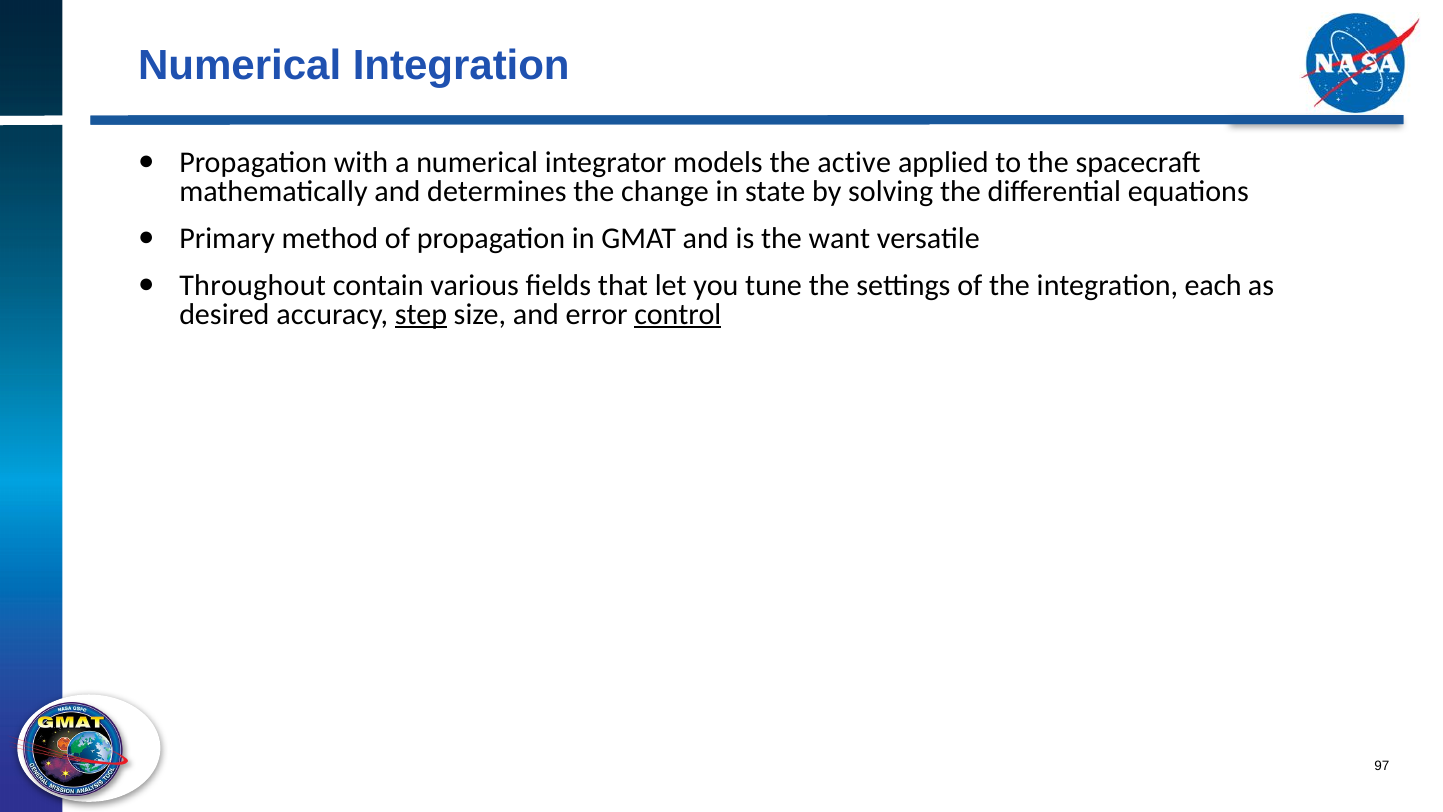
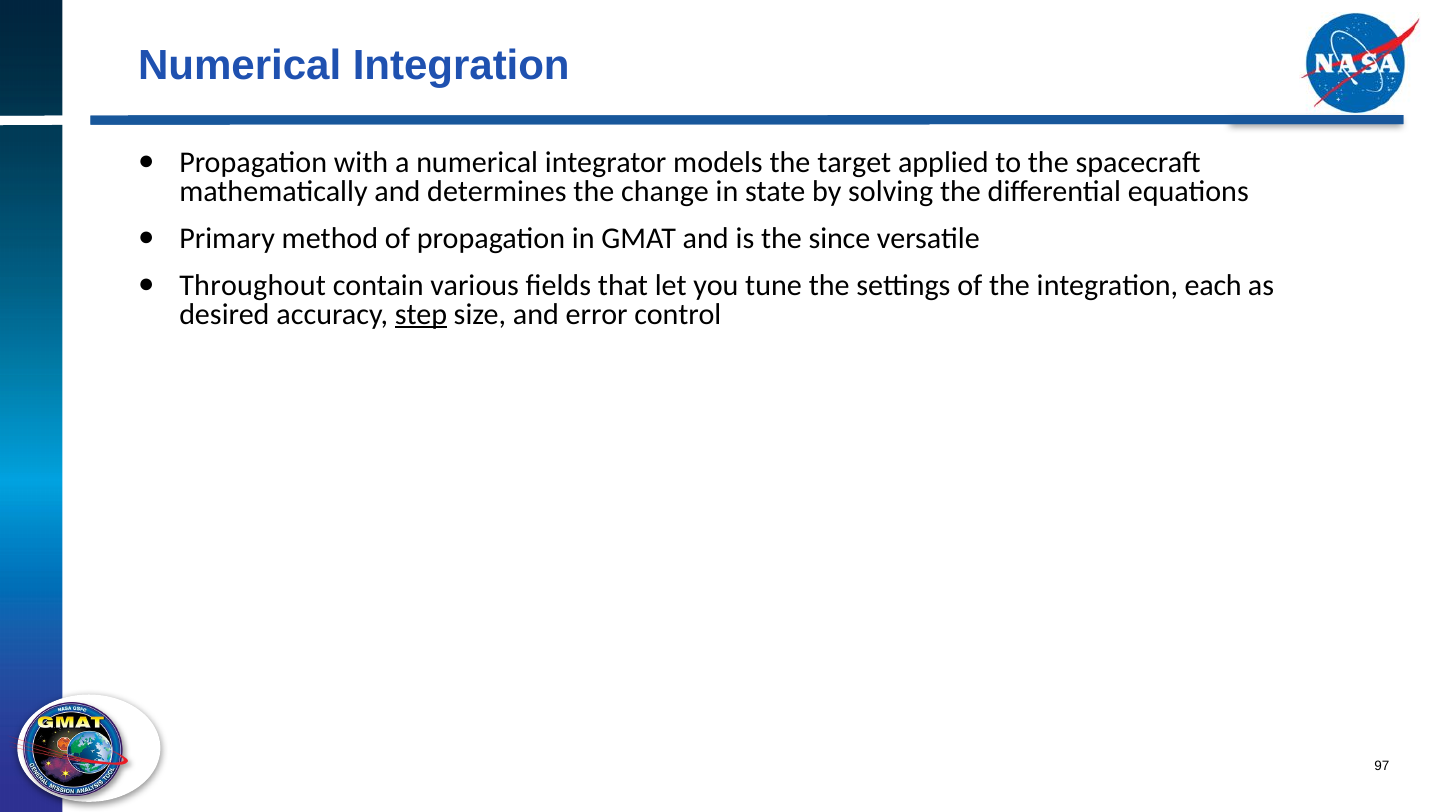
active: active -> target (854, 163)
want: want -> since (839, 239)
control underline: present -> none (678, 314)
